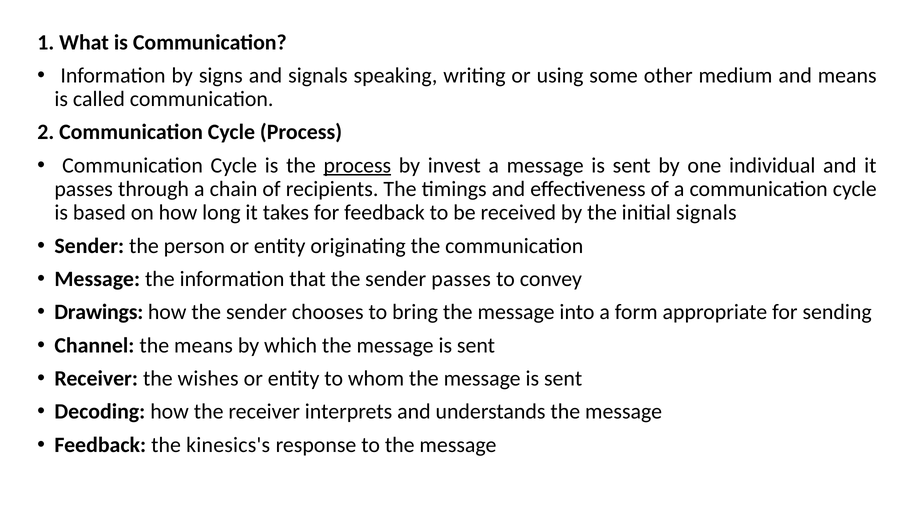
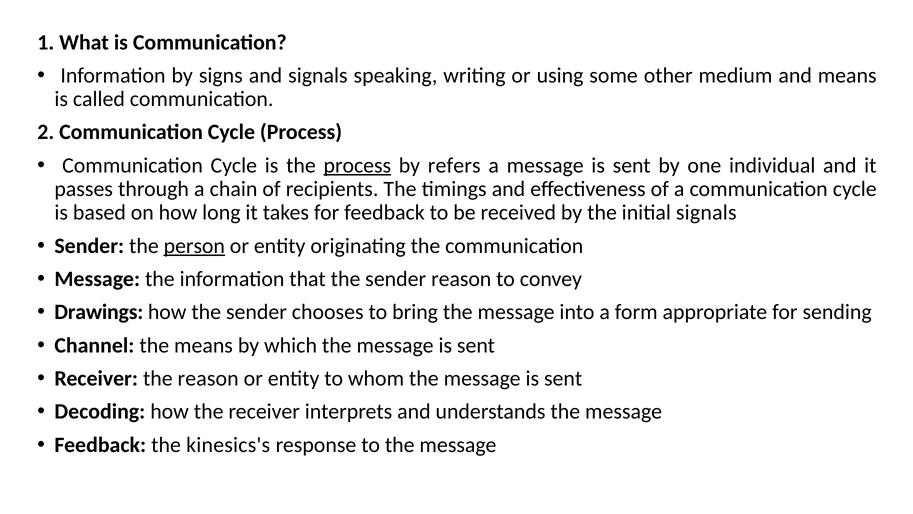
invest: invest -> refers (454, 165)
person underline: none -> present (194, 246)
sender passes: passes -> reason (461, 279)
the wishes: wishes -> reason (208, 378)
